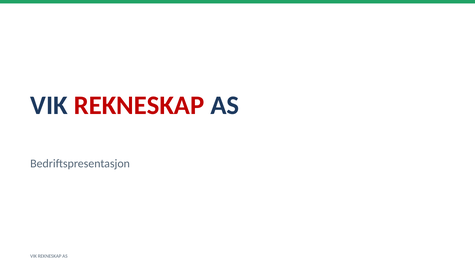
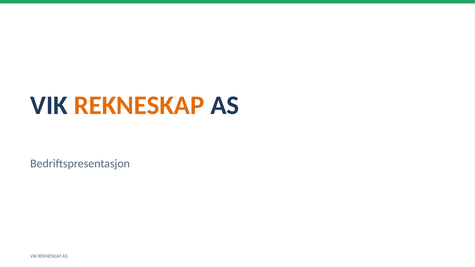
REKNESKAP colour: red -> orange (139, 105)
